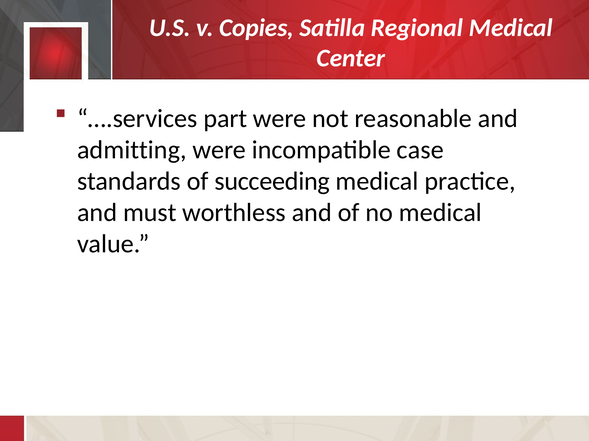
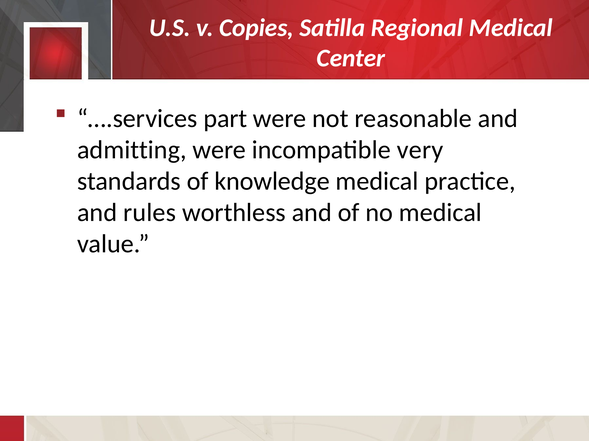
case: case -> very (420, 150)
succeeding: succeeding -> knowledge (272, 181)
must: must -> rules (150, 213)
